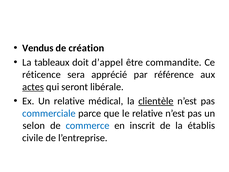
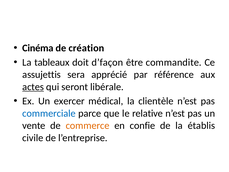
Vendus: Vendus -> Cinéma (38, 48)
d’appel: d’appel -> d’façon (107, 62)
réticence: réticence -> assujettis (42, 75)
Un relative: relative -> exercer (69, 101)
clientèle underline: present -> none (156, 101)
selon: selon -> vente (34, 125)
commerce colour: blue -> orange (88, 125)
inscrit: inscrit -> confie (142, 125)
